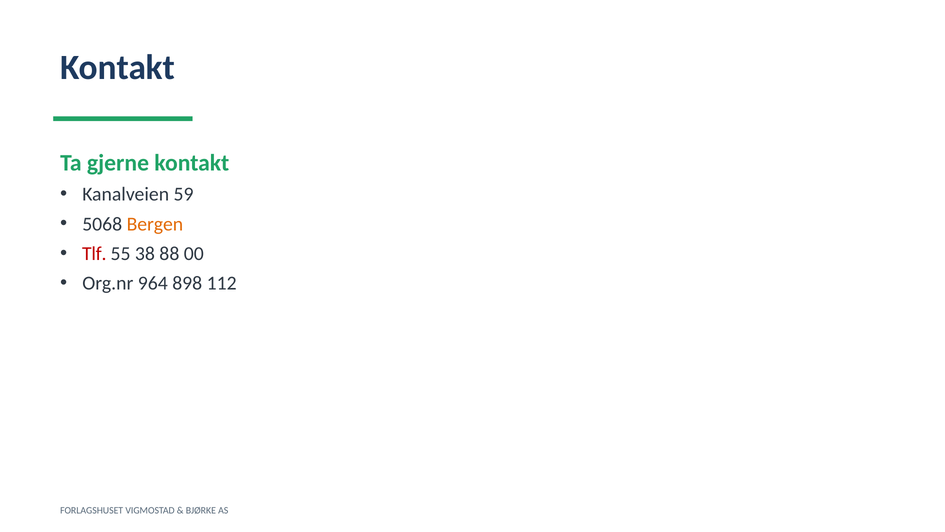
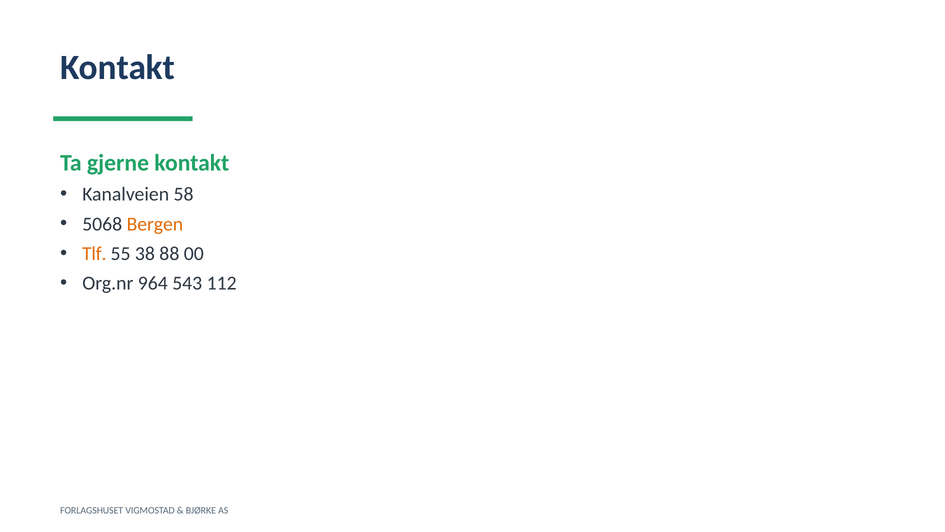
59: 59 -> 58 (184, 194)
Tlf colour: red -> orange (94, 253)
898: 898 -> 543 (187, 283)
